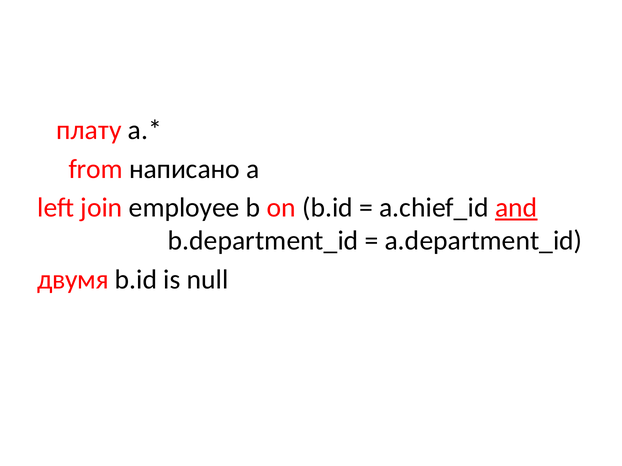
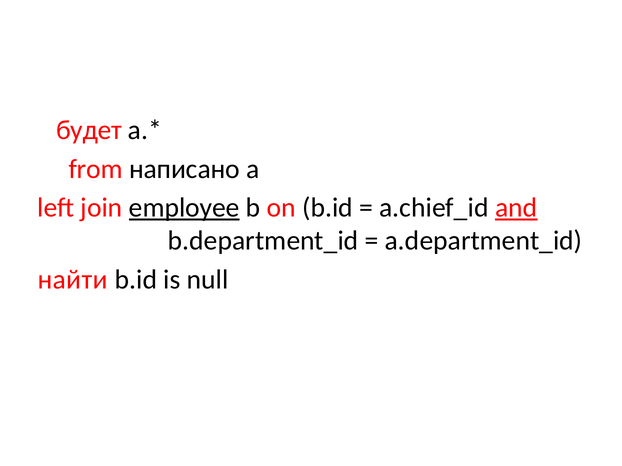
плату: плату -> будет (89, 130)
employee underline: none -> present (184, 208)
двумя: двумя -> найти (73, 280)
